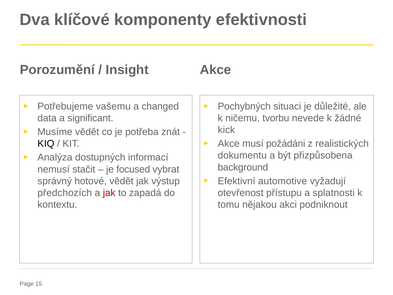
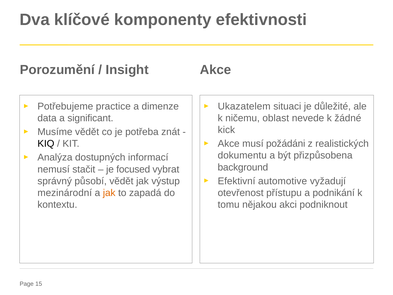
vašemu: vašemu -> practice (113, 106)
changed: changed -> dimenze (160, 106)
Pochybných: Pochybných -> Ukazatelem (244, 106)
tvorbu: tvorbu -> oblast (276, 118)
hotové: hotové -> působí (91, 181)
předchozích: předchozích -> mezinárodní (65, 193)
jak colour: red -> orange (109, 193)
splatnosti: splatnosti -> podnikání (334, 193)
